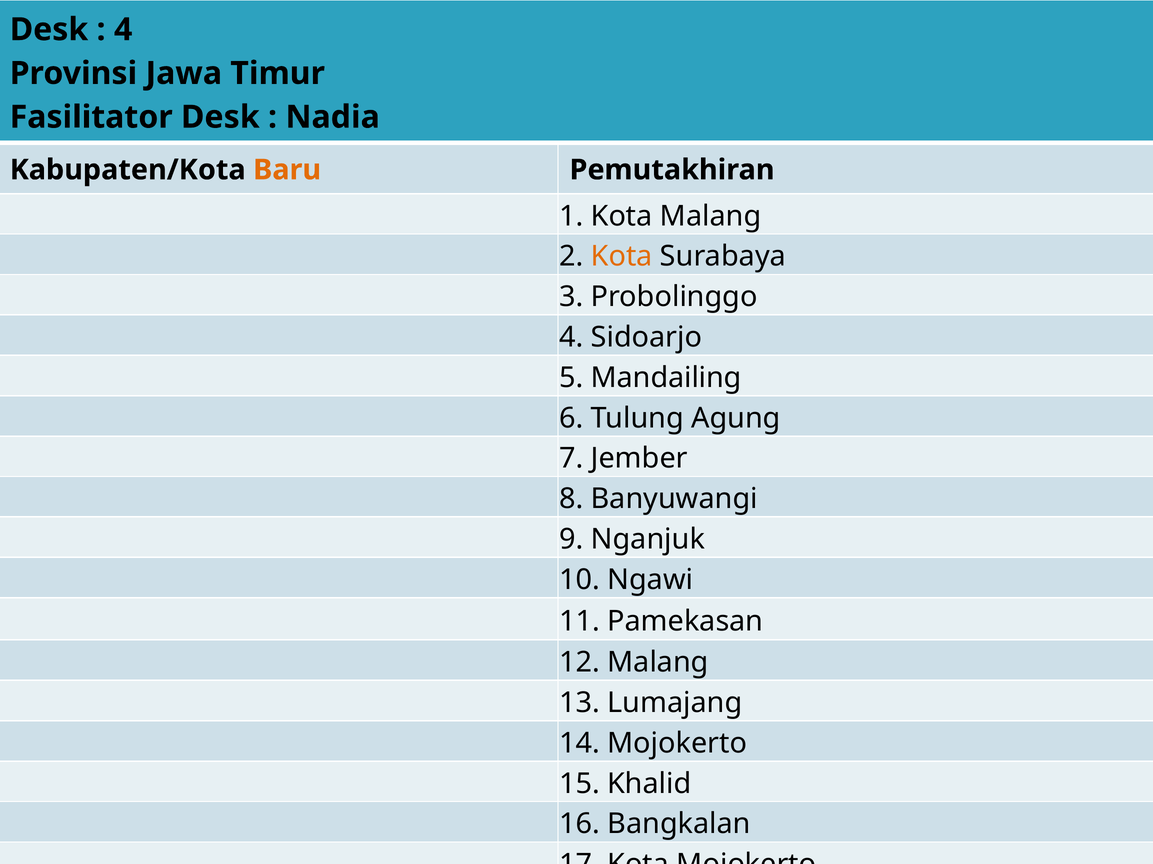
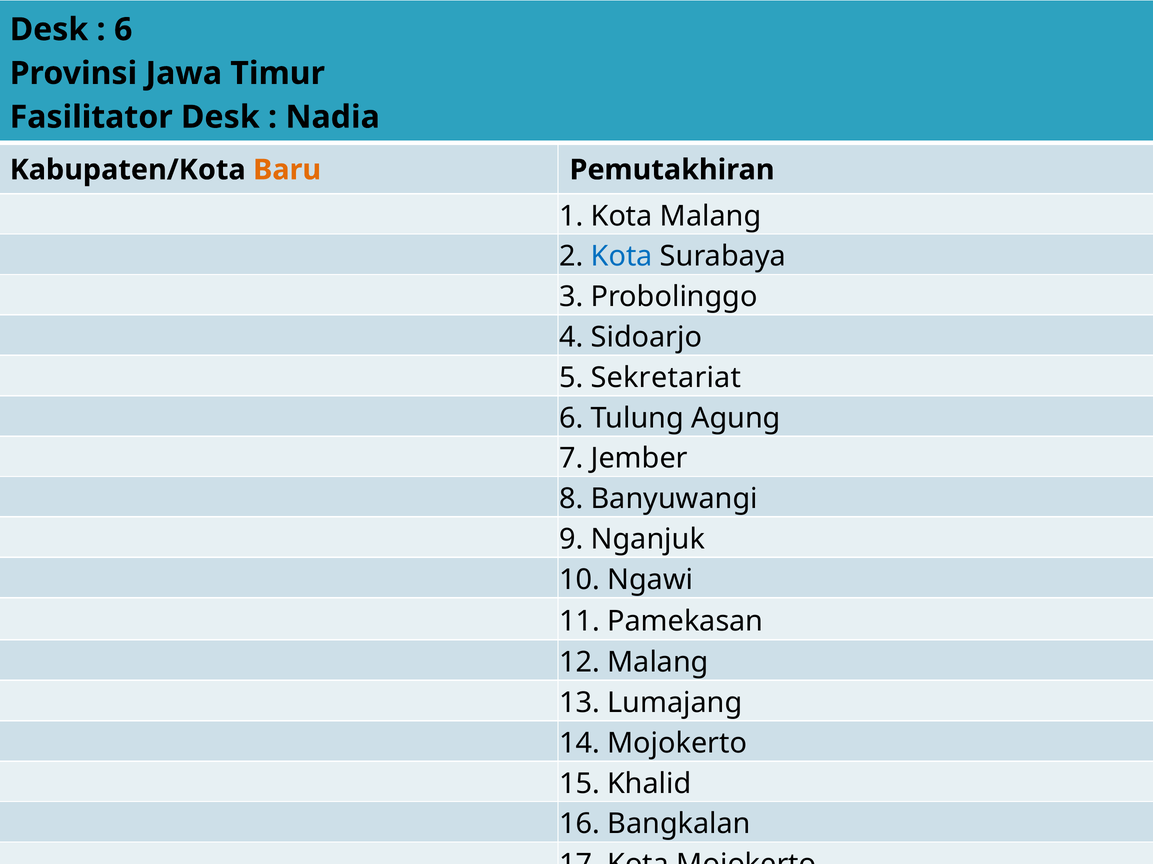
4: 4 -> 6 (123, 30)
Kota colour: orange -> blue (622, 257)
Mandailing: Mandailing -> Sekretariat (666, 378)
